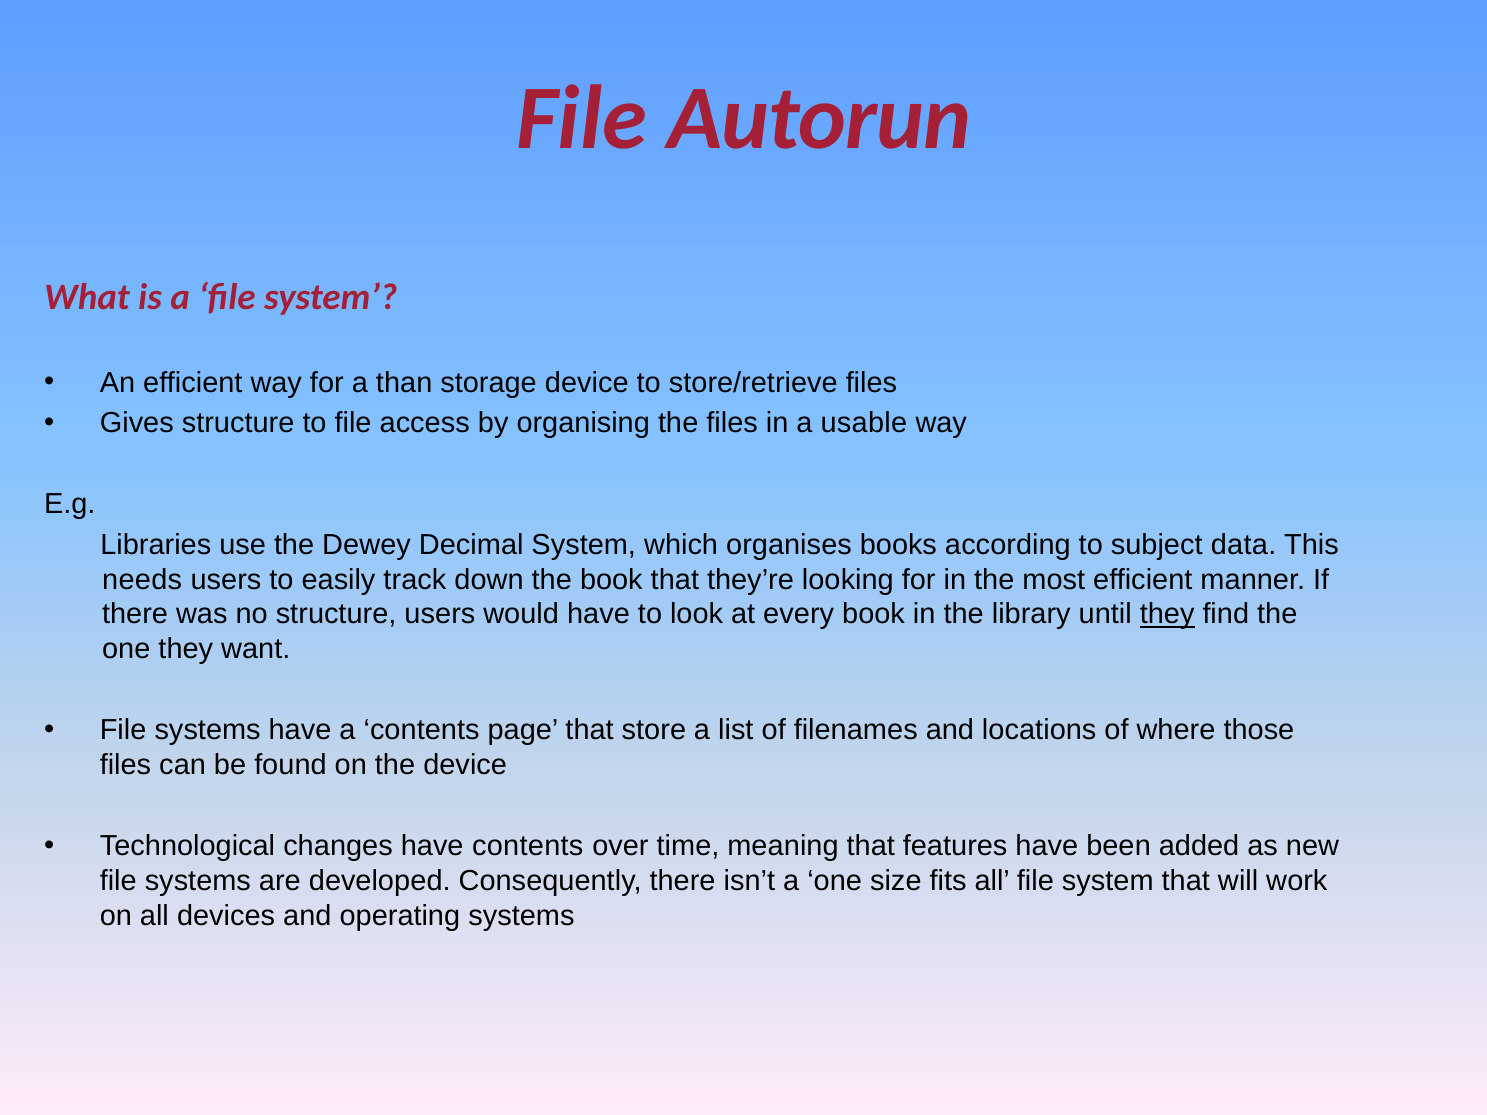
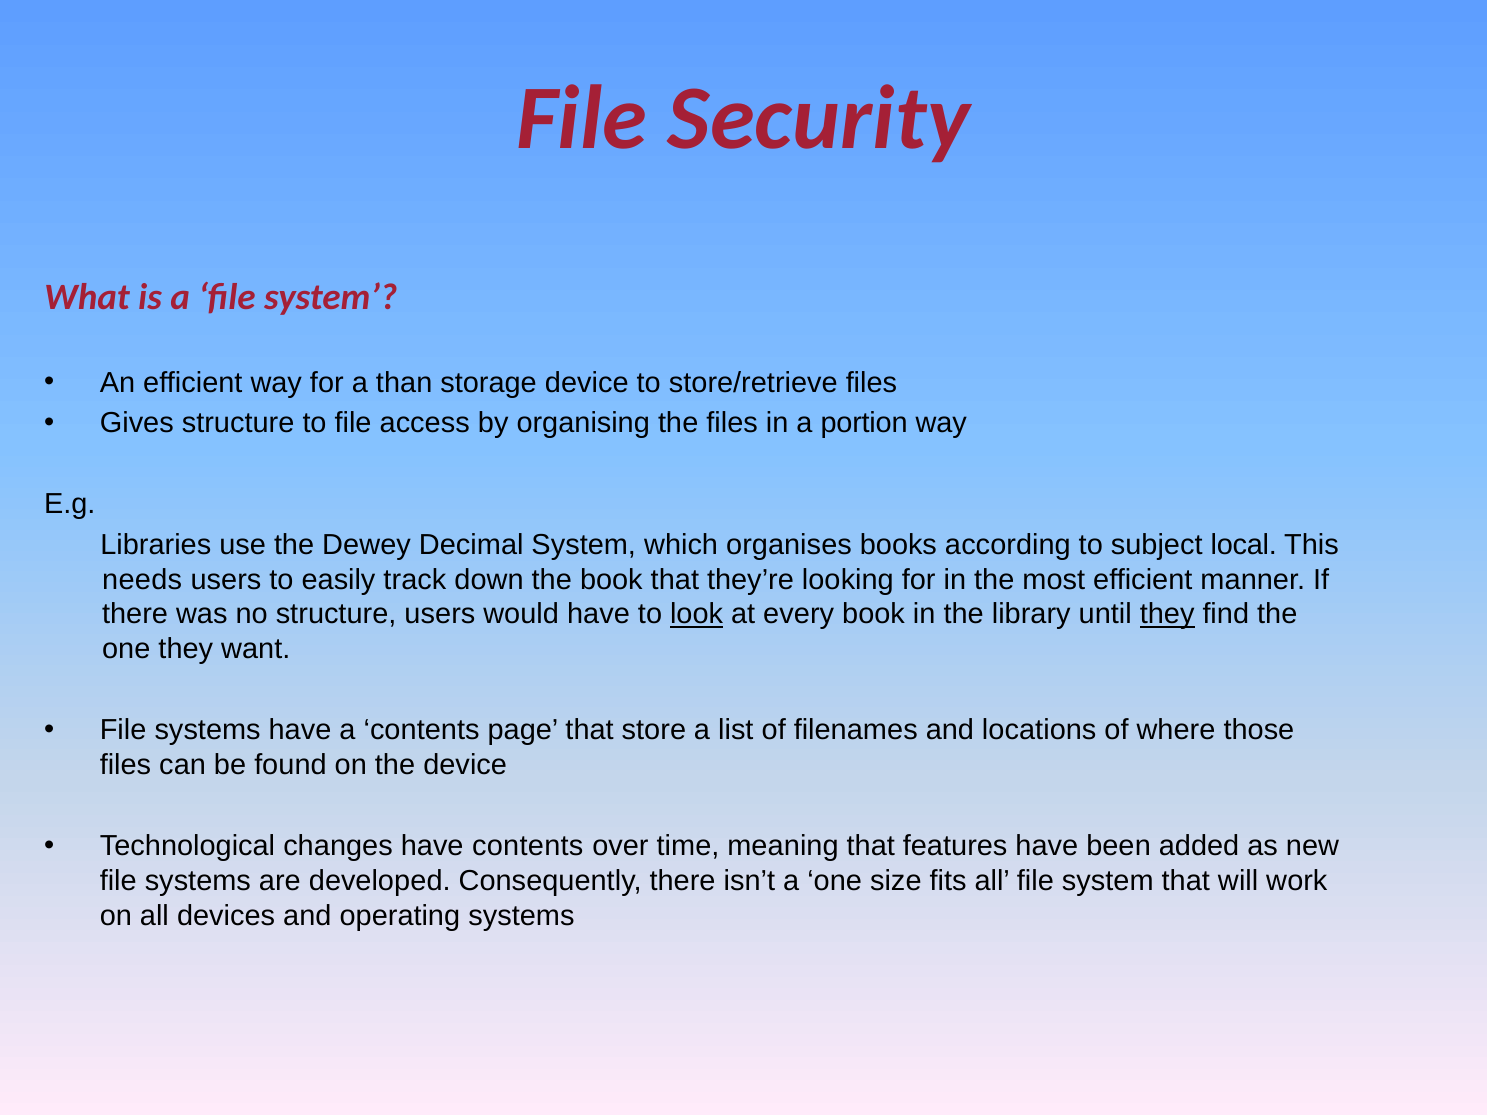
Autorun: Autorun -> Security (819, 118)
usable: usable -> portion (864, 423)
data: data -> local (1244, 545)
look underline: none -> present (697, 615)
